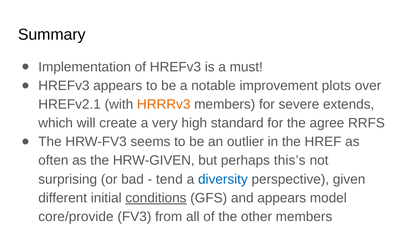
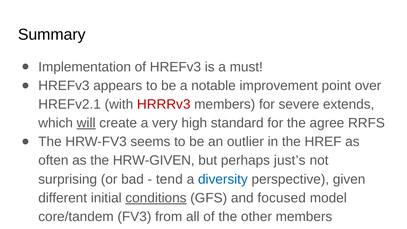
plots: plots -> point (336, 86)
HRRRv3 colour: orange -> red (164, 104)
will underline: none -> present (86, 123)
this’s: this’s -> just’s (290, 160)
and appears: appears -> focused (282, 198)
core/provide: core/provide -> core/tandem (76, 217)
